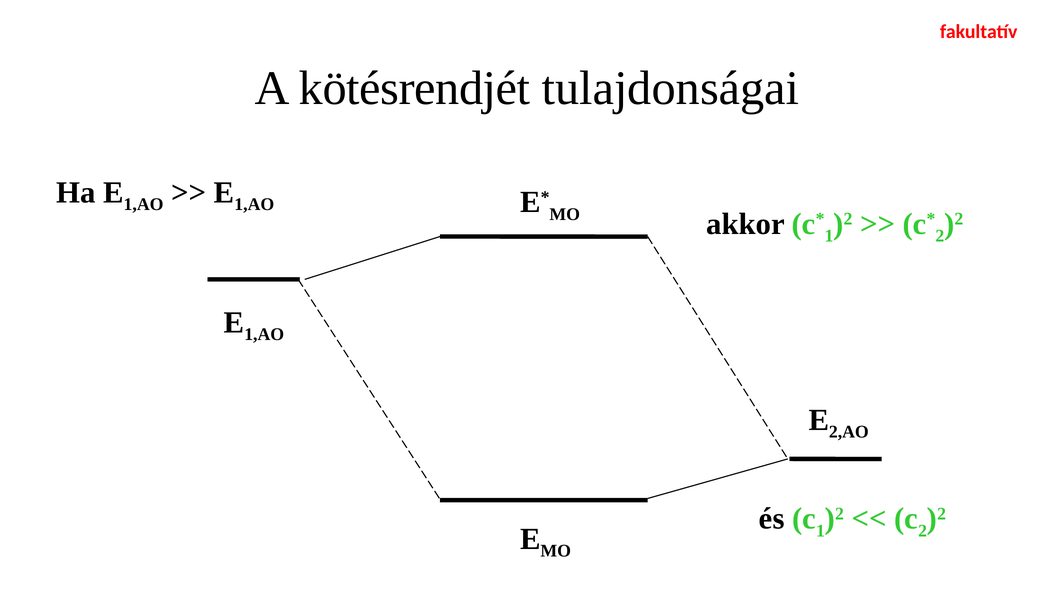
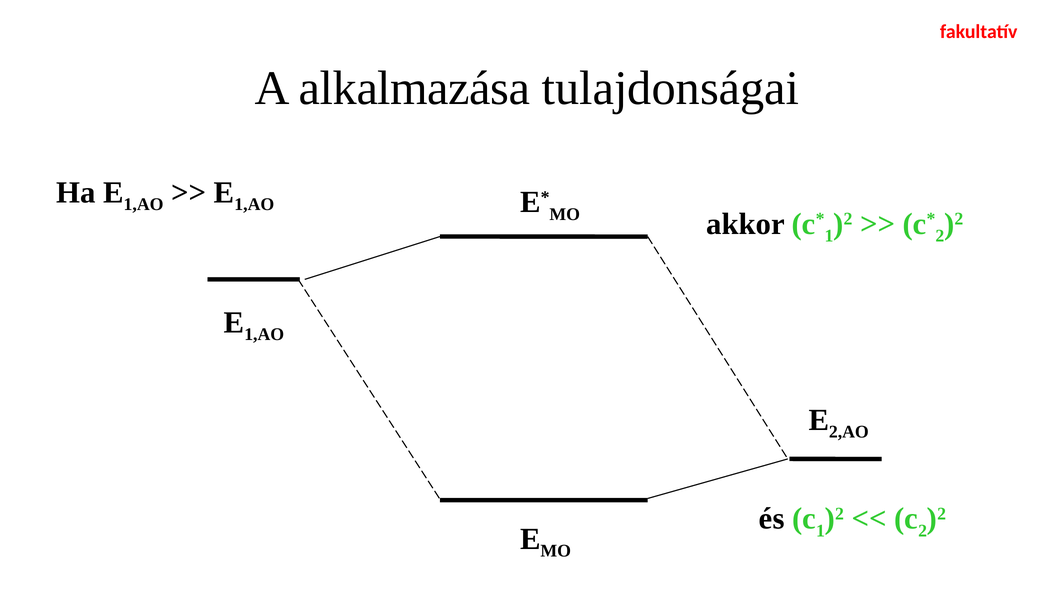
kötésrendjét: kötésrendjét -> alkalmazása (415, 89)
